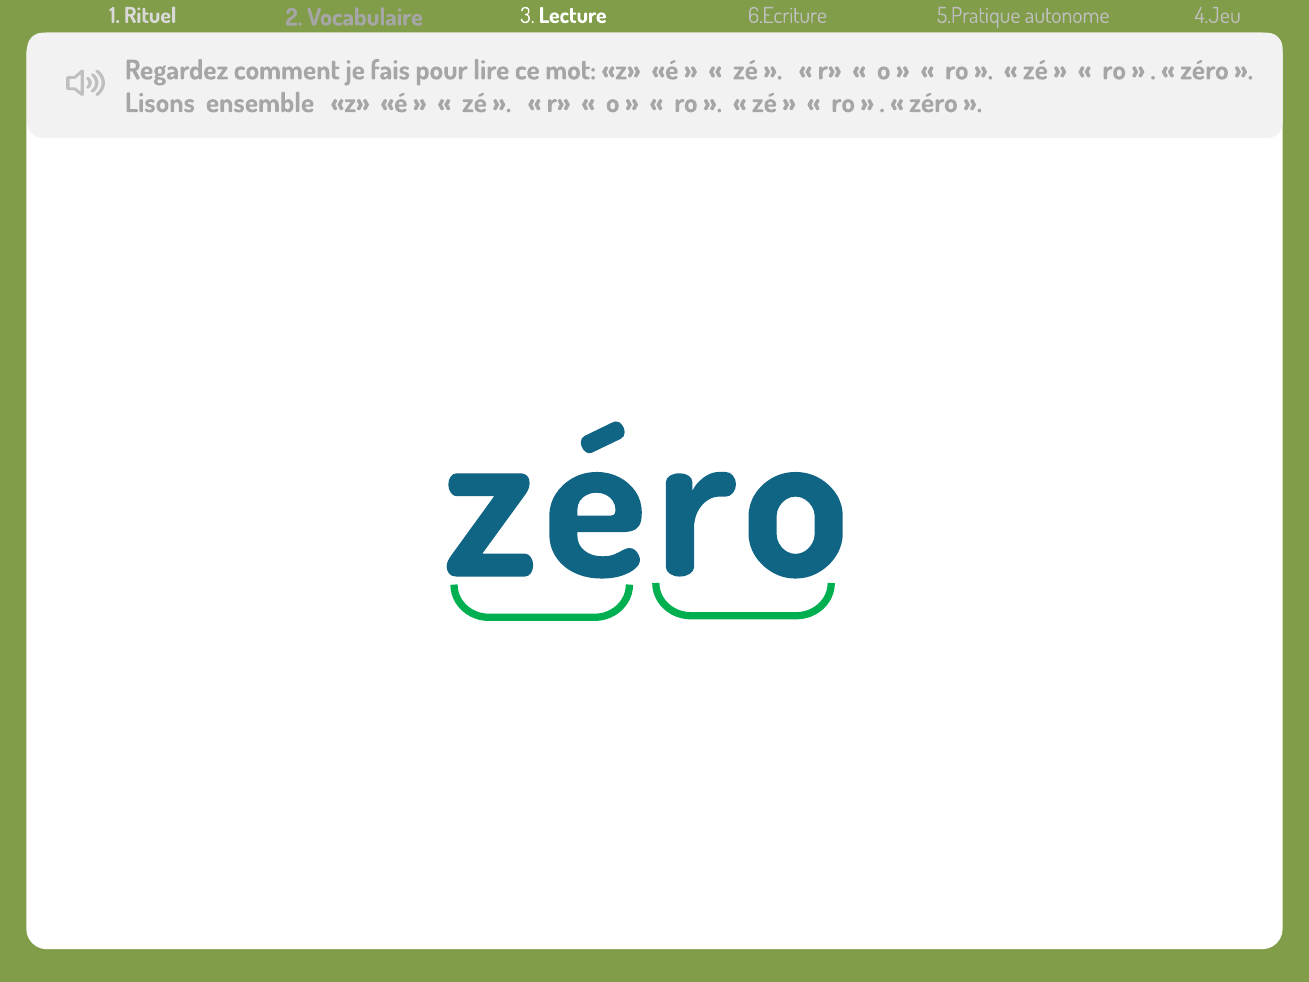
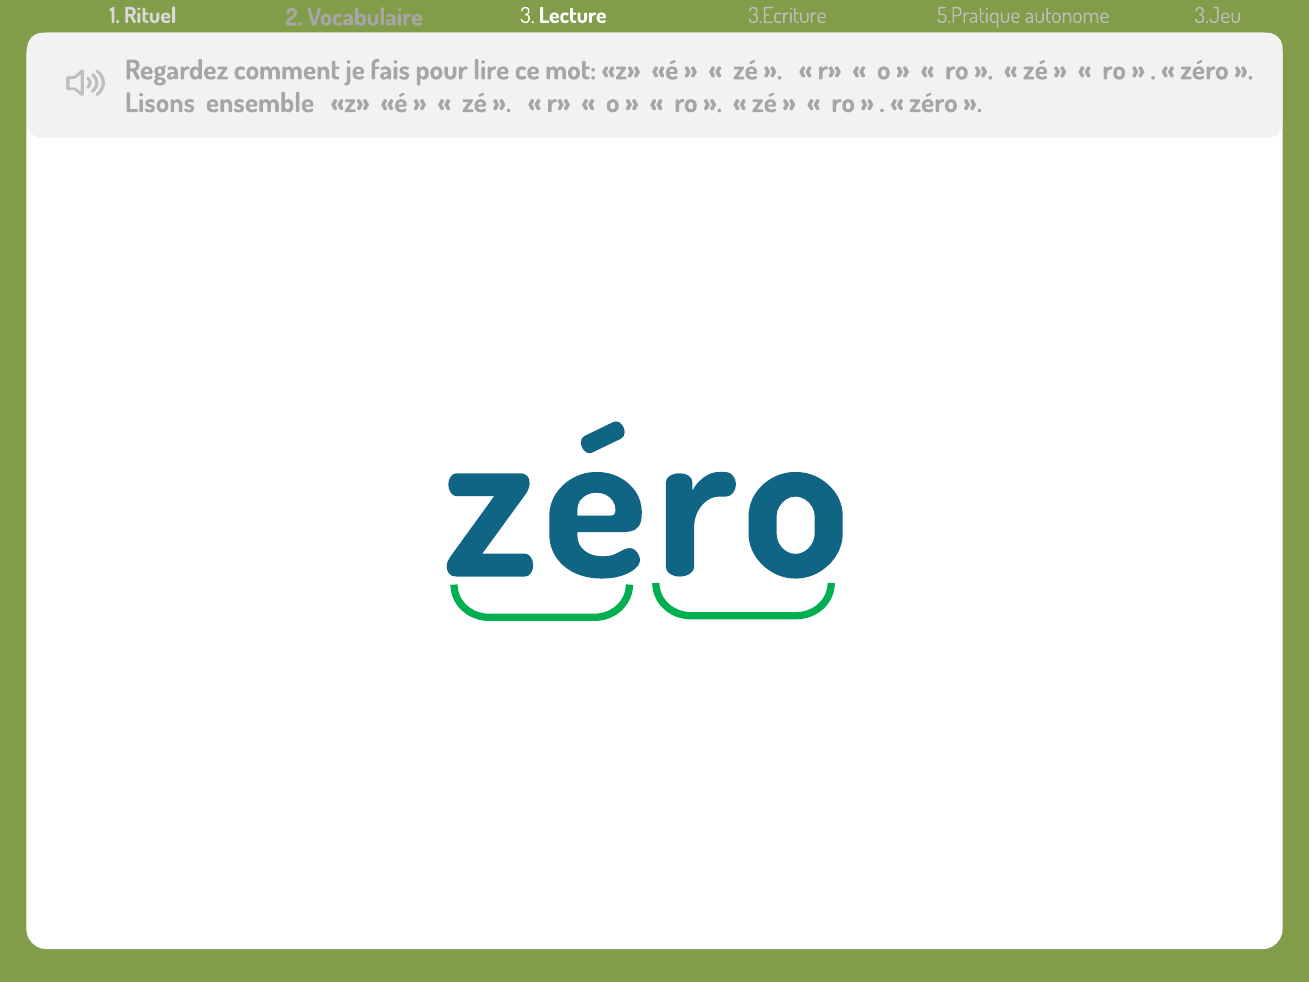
6.Ecriture: 6.Ecriture -> 3.Ecriture (787, 16)
4.Jeu: 4.Jeu -> 3.Jeu (1218, 16)
